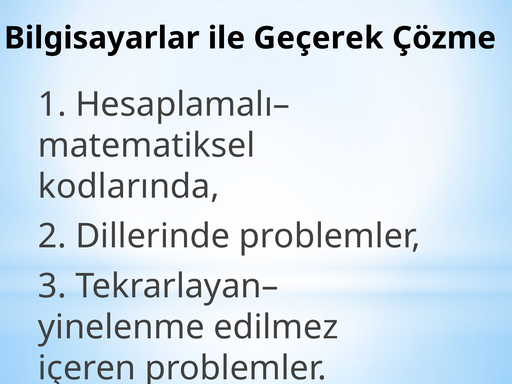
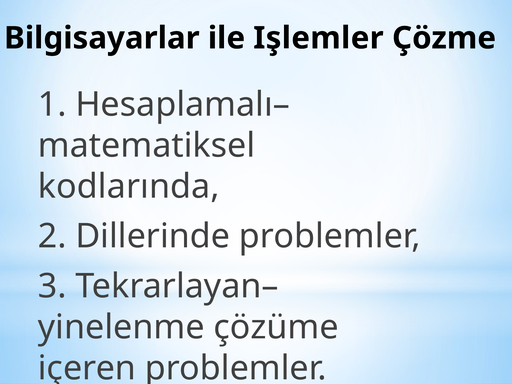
Geçerek: Geçerek -> Işlemler (318, 38)
edilmez: edilmez -> çözüme (276, 327)
